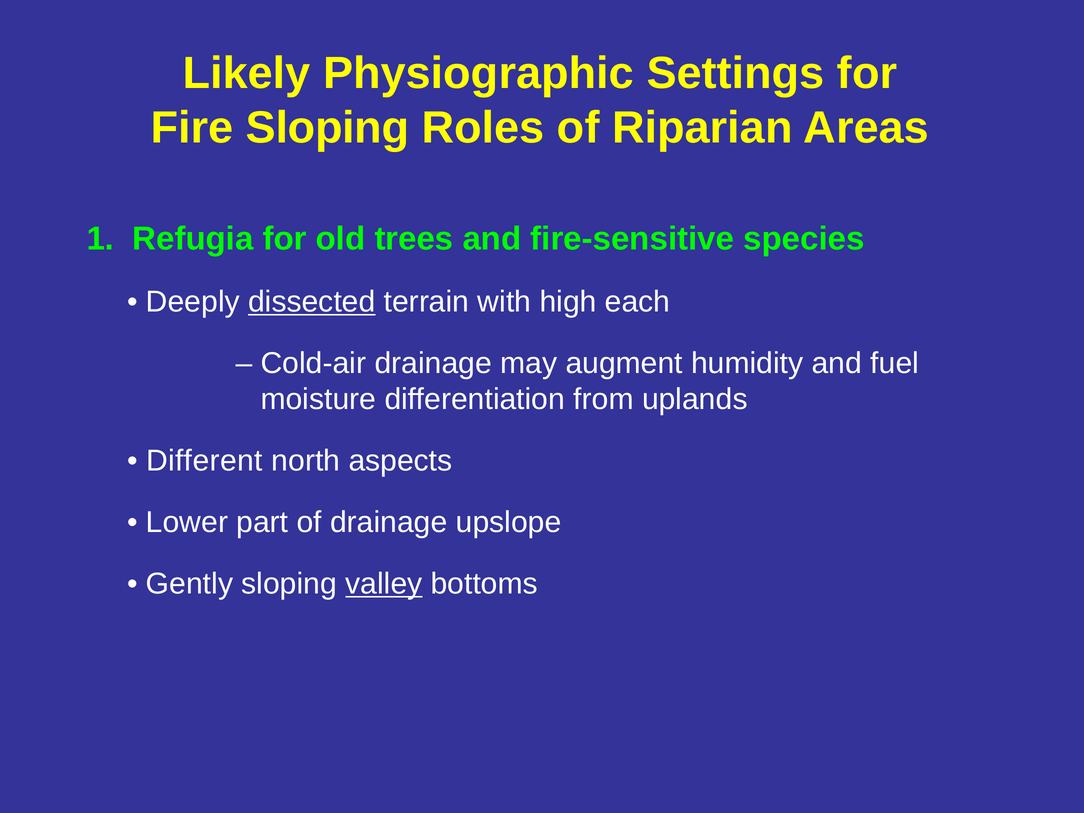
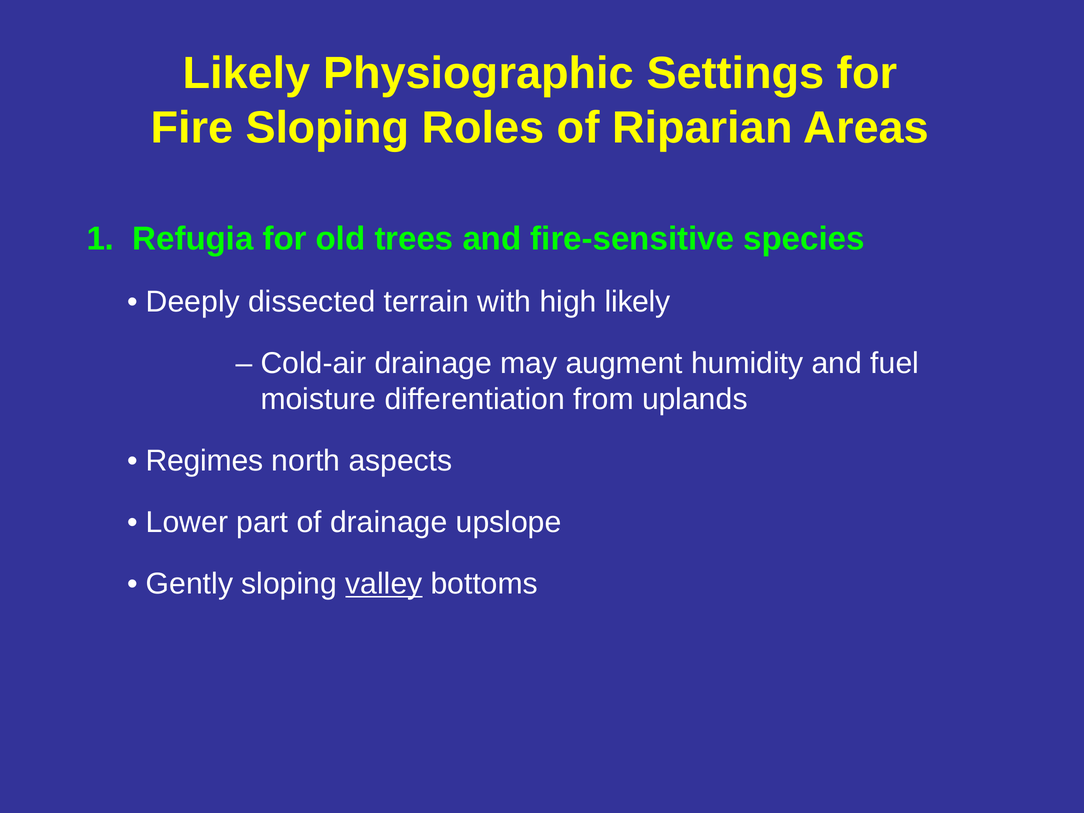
dissected underline: present -> none (312, 302)
high each: each -> likely (638, 302)
Different: Different -> Regimes (205, 461)
